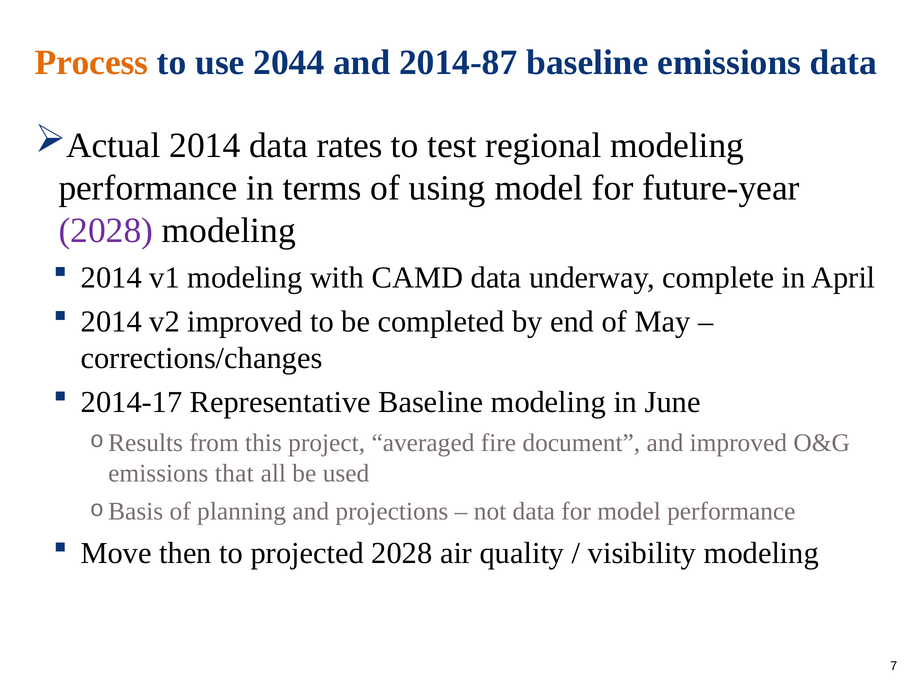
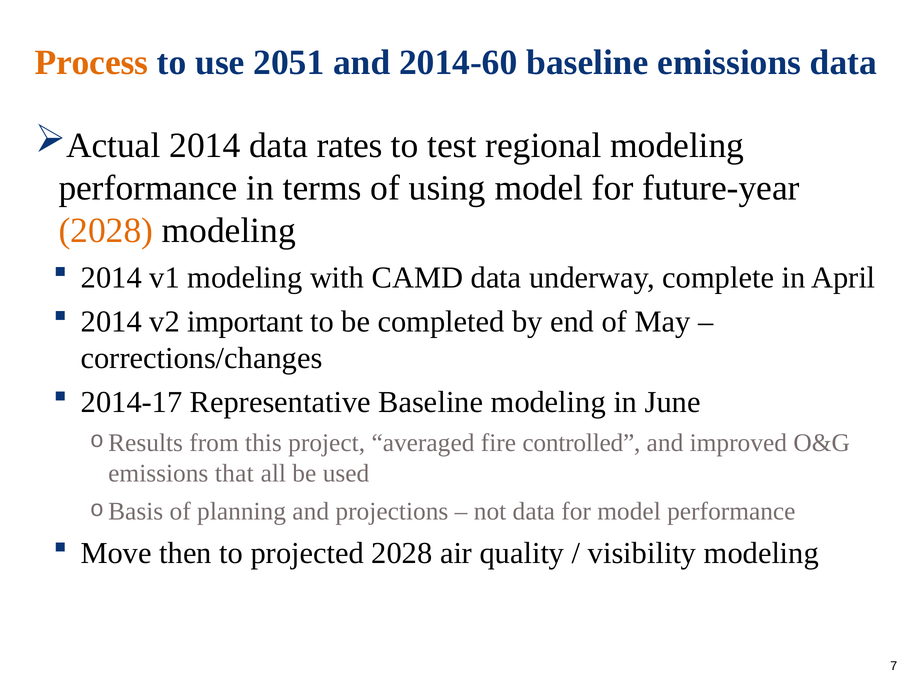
2044: 2044 -> 2051 (289, 63)
2014-87: 2014-87 -> 2014-60 (458, 63)
2028 colour: purple -> orange (106, 231)
v2 improved: improved -> important (245, 322)
document: document -> controlled (581, 443)
